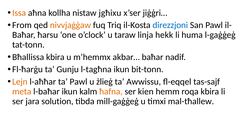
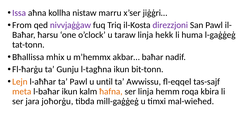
Issa colour: orange -> purple (19, 13)
jgħixu: jgħixu -> marru (110, 13)
nivvjaġġaw colour: orange -> purple (70, 25)
direzzjoni colour: blue -> purple (170, 25)
Bħallissa kbira: kbira -> mhix (55, 57)
żlieġ: żlieġ -> until (105, 82)
ser kien: kien -> linja (146, 92)
solution: solution -> joħorġu (57, 102)
mal-tħallew: mal-tħallew -> mal-wieħed (191, 102)
